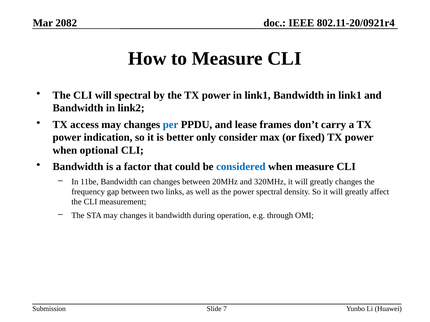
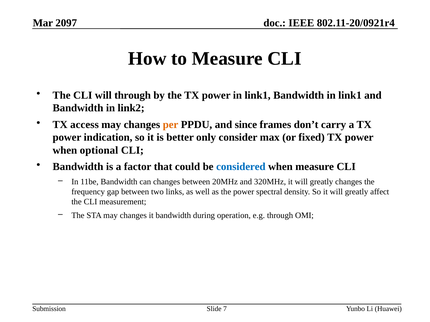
2082: 2082 -> 2097 (66, 23)
will spectral: spectral -> through (133, 95)
per colour: blue -> orange (171, 125)
lease: lease -> since (246, 125)
